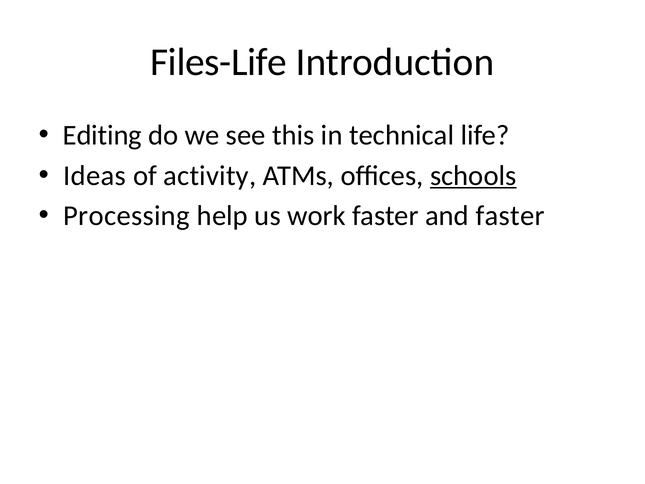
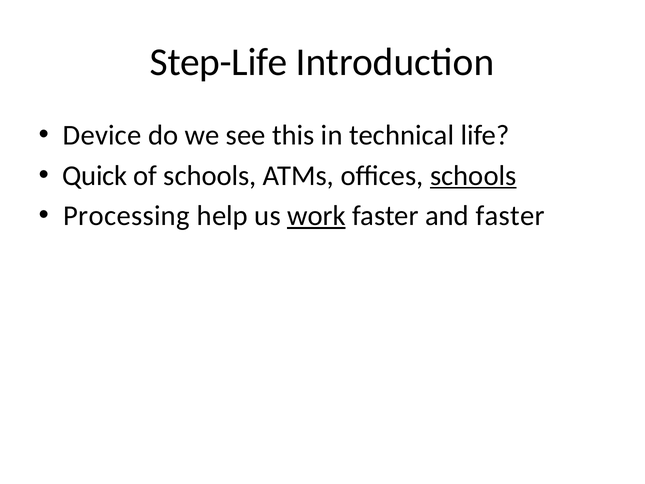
Files-Life: Files-Life -> Step-Life (219, 62)
Editing: Editing -> Device (102, 135)
Ideas: Ideas -> Quick (95, 175)
of activity: activity -> schools (210, 175)
work underline: none -> present (316, 216)
